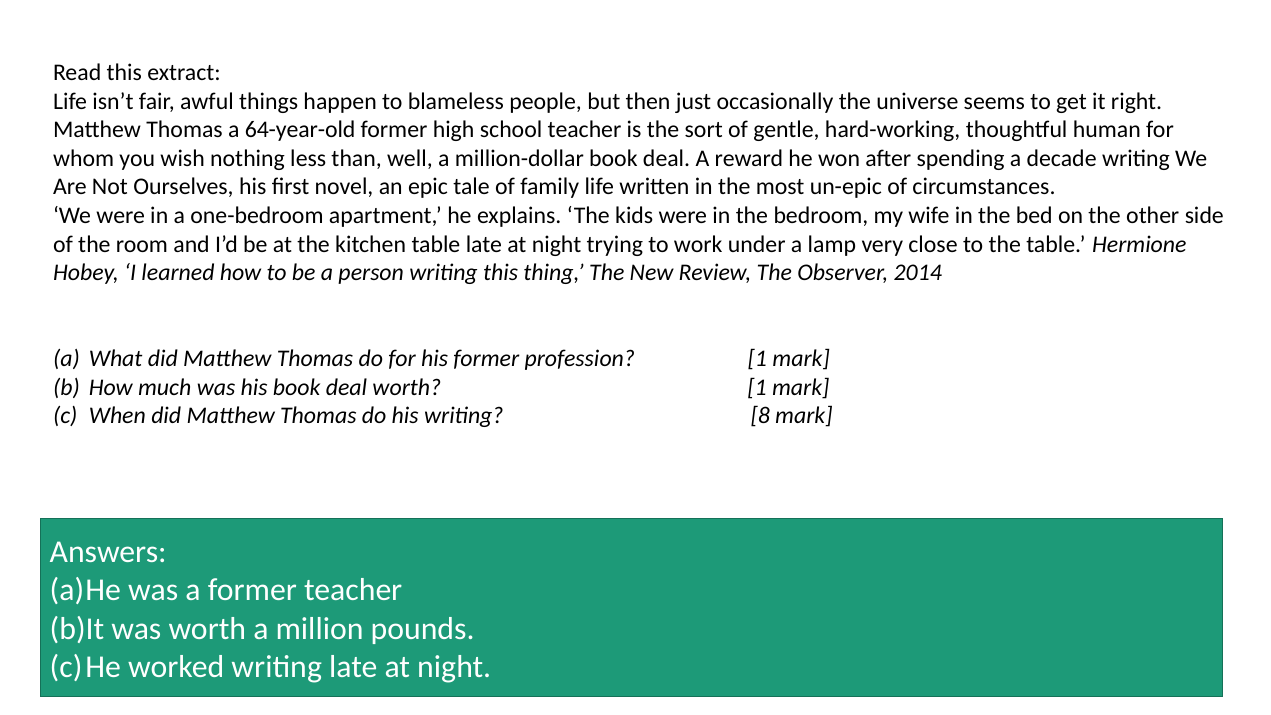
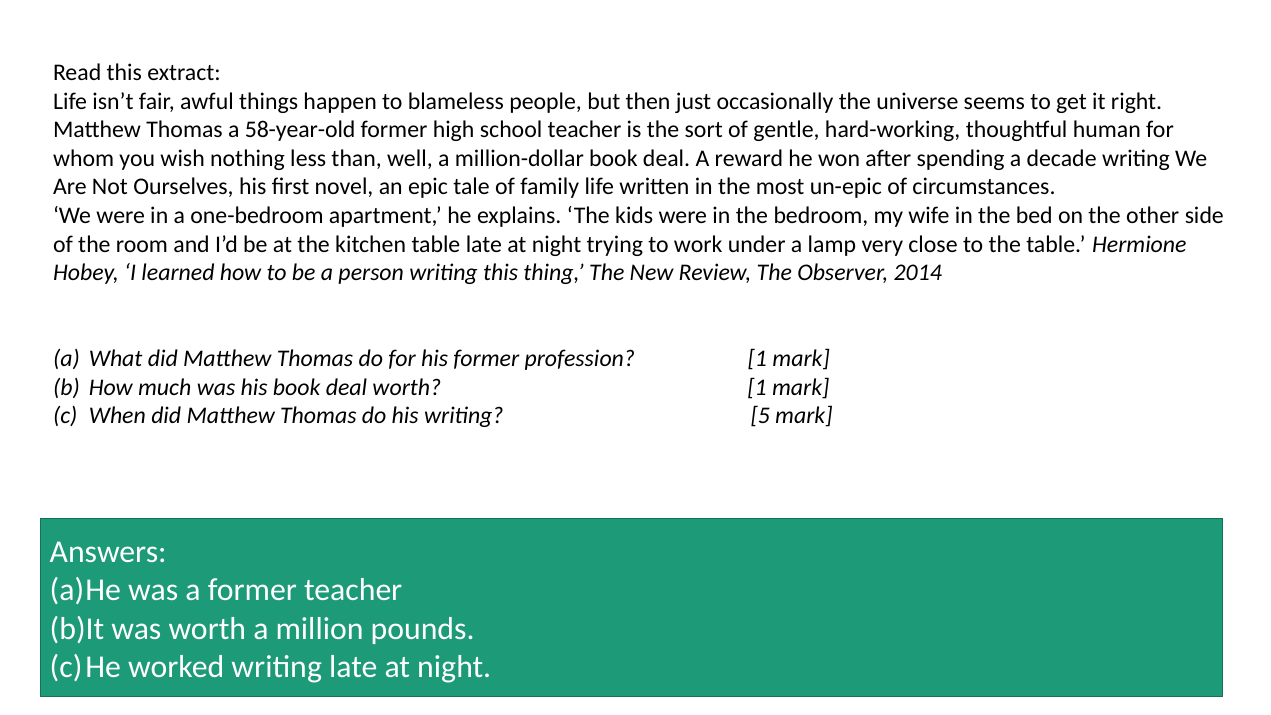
64-year-old: 64-year-old -> 58-year-old (300, 130)
8: 8 -> 5 (760, 416)
